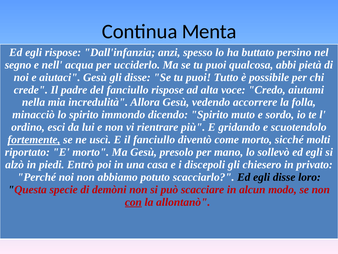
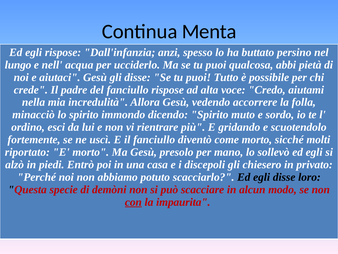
segno: segno -> lungo (18, 65)
fortemente underline: present -> none (34, 139)
allontanò: allontanò -> impaurita (183, 202)
